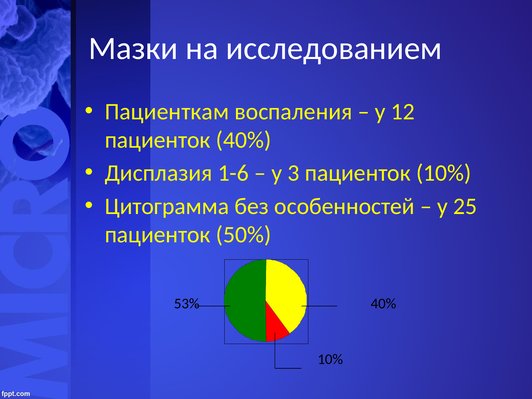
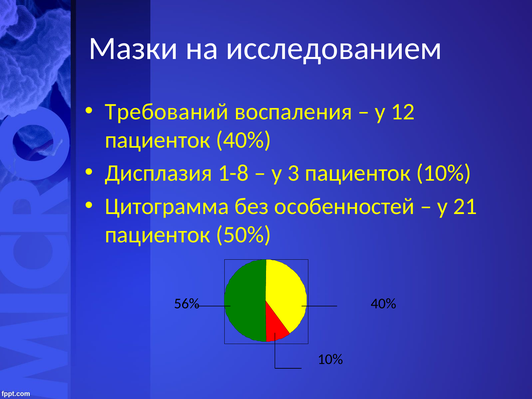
Пациенткам: Пациенткам -> Требований (167, 112)
1-6: 1-6 -> 1-8 (233, 173)
25: 25 -> 21 (465, 206)
53%: 53% -> 56% (187, 304)
